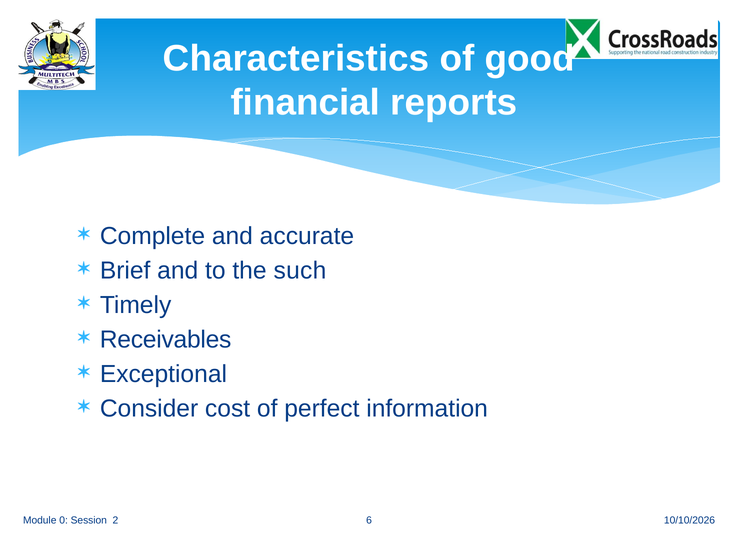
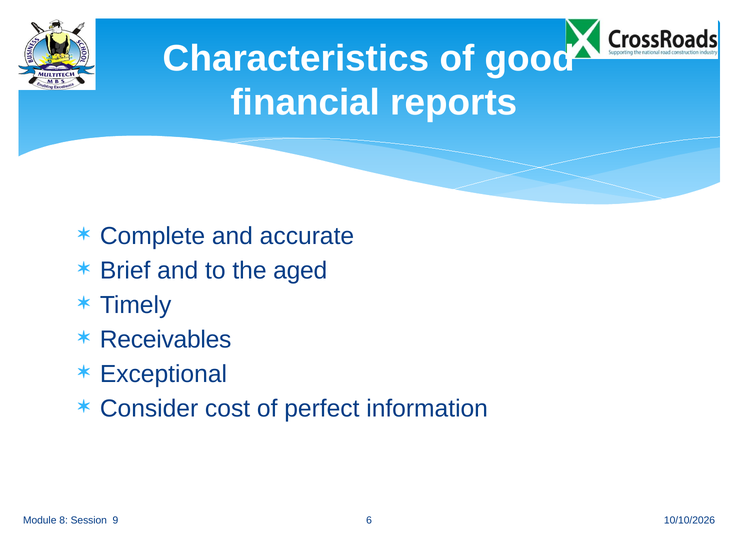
such: such -> aged (300, 271)
0: 0 -> 8 (64, 520)
2: 2 -> 9 (115, 520)
